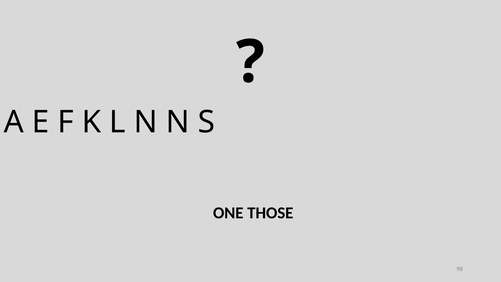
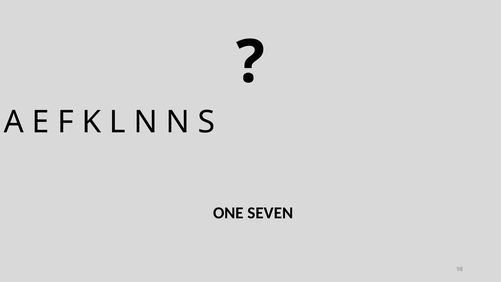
THOSE: THOSE -> SEVEN (270, 213)
